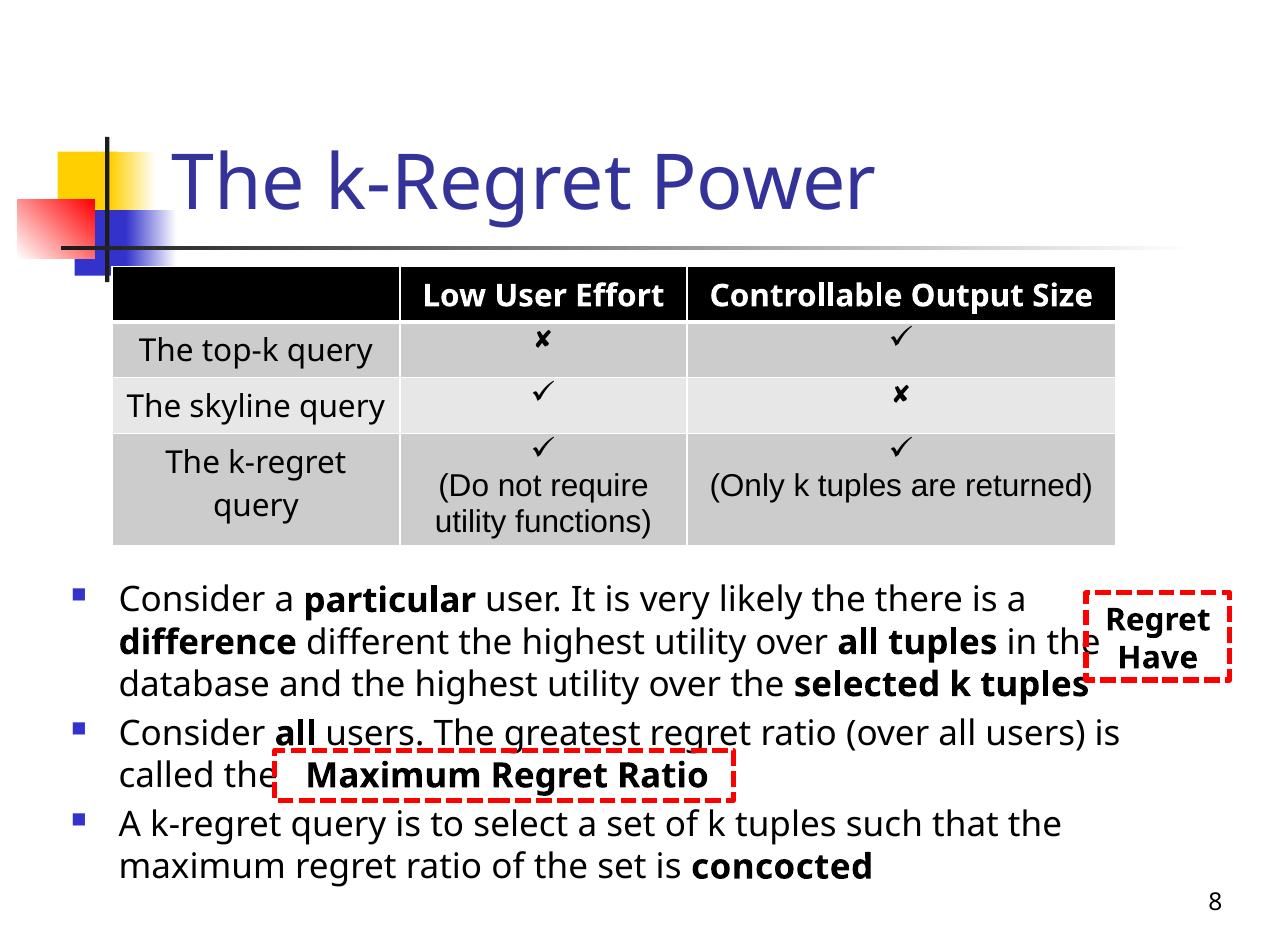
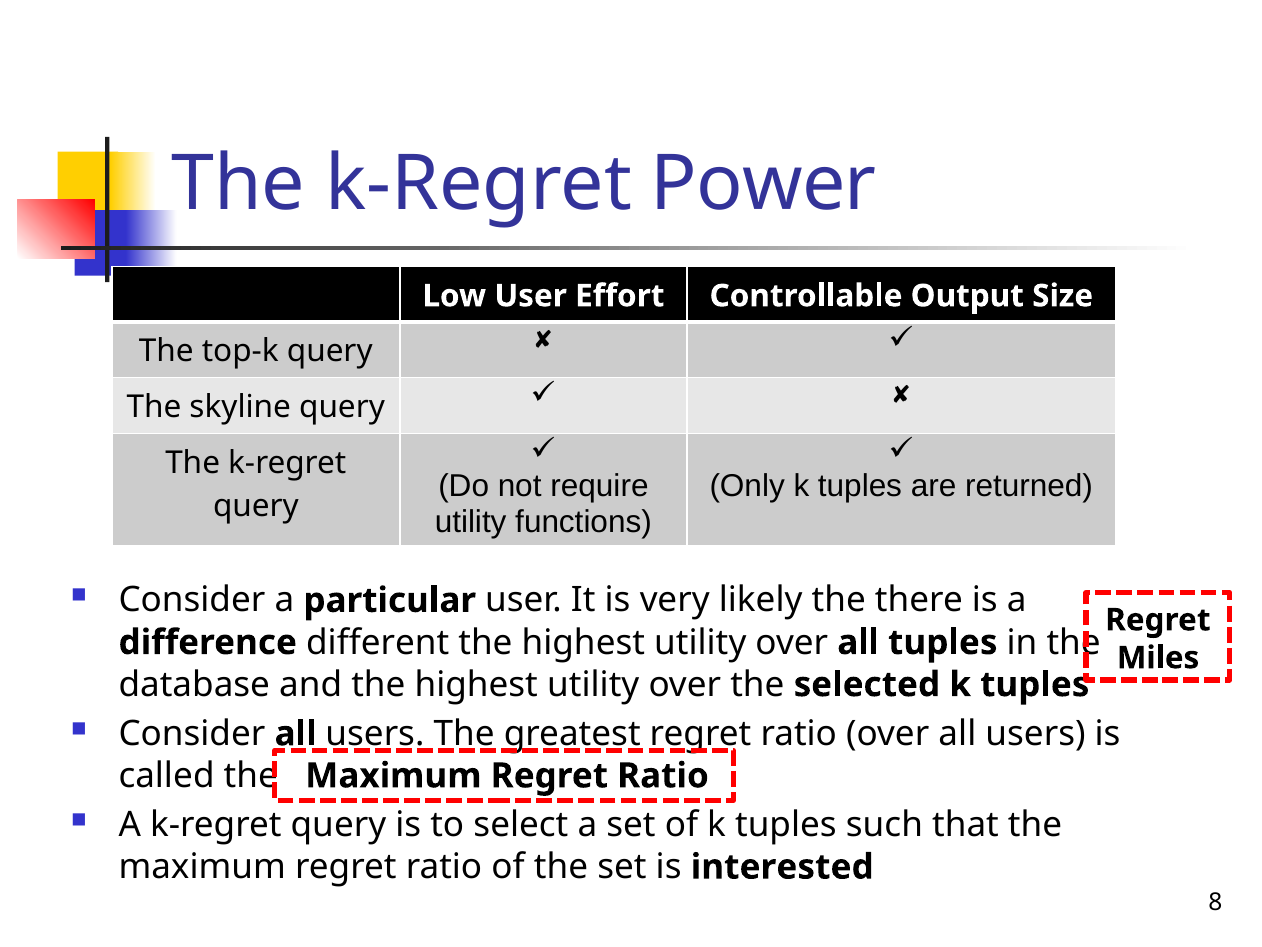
Have: Have -> Miles (1158, 658)
concocted: concocted -> interested (782, 867)
